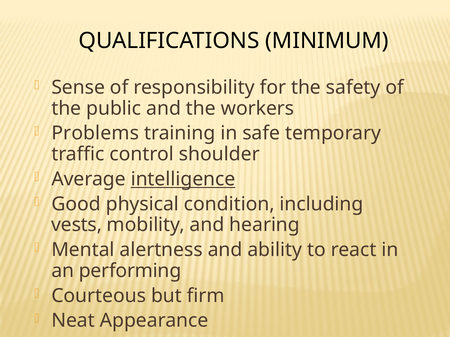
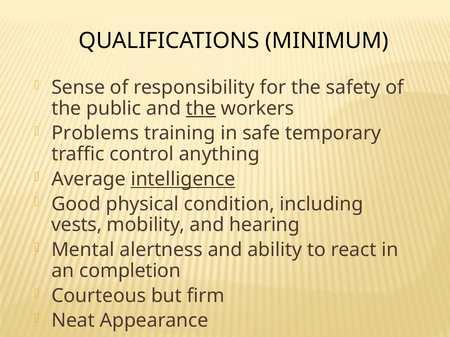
the underline: none -> present (201, 109)
shoulder: shoulder -> anything (219, 154)
performing: performing -> completion (130, 271)
